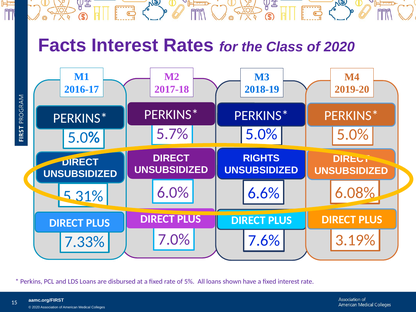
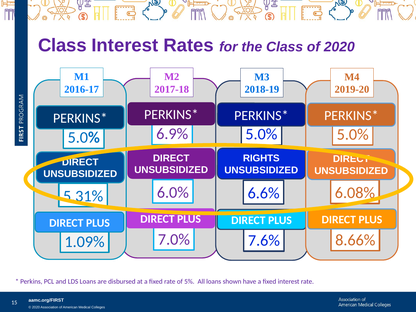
Facts: Facts -> Class (62, 45)
5.7%: 5.7% -> 6.9% (172, 134)
3.19%: 3.19% -> 8.66% (355, 240)
7.33%: 7.33% -> 1.09% (85, 242)
